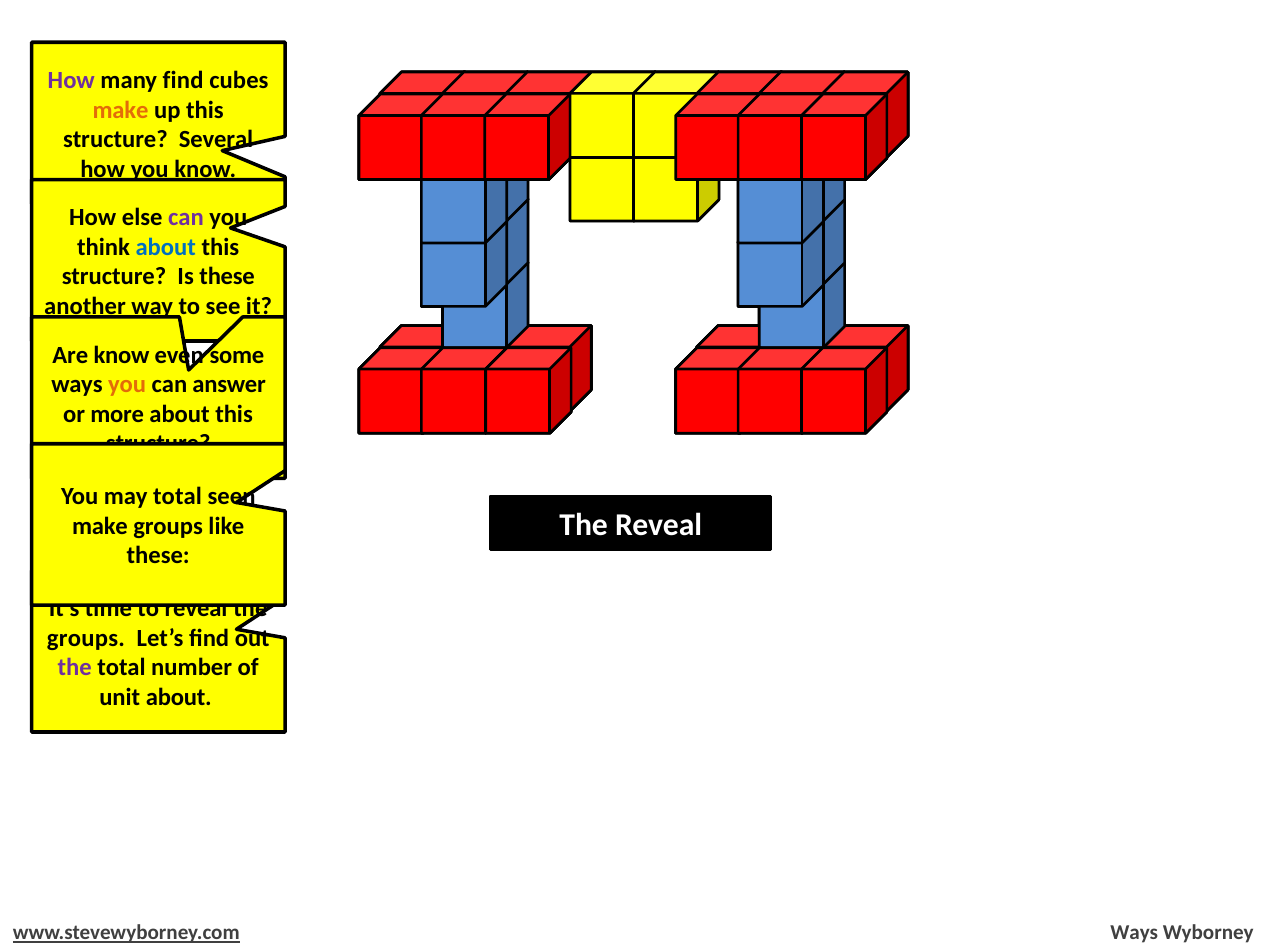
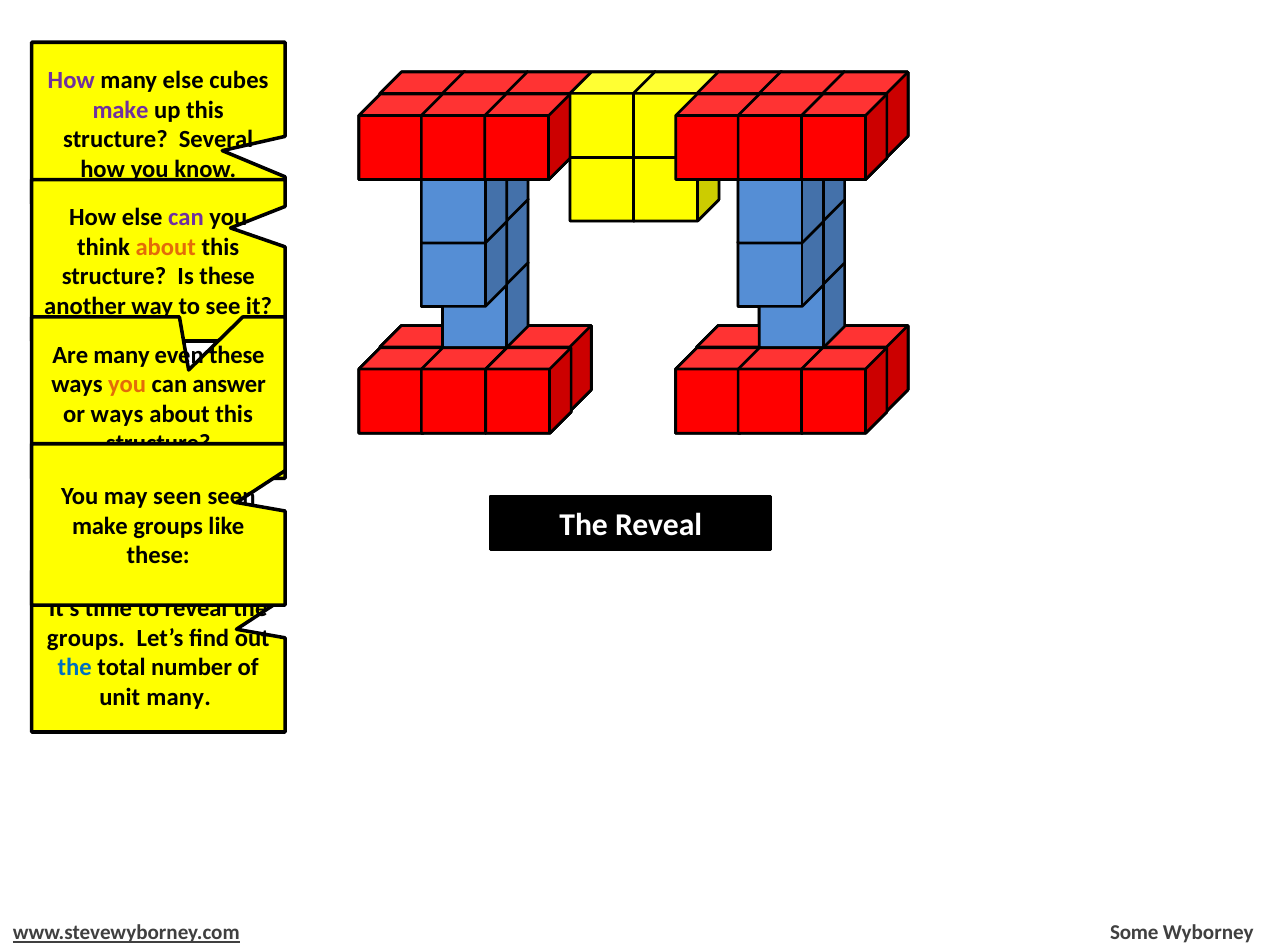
many find: find -> else (183, 80)
make colour: orange -> purple (121, 110)
about colour: blue -> orange (166, 247)
Are know: know -> many (122, 355)
even some: some -> these (237, 355)
or more: more -> ways (117, 414)
may total: total -> seen (177, 496)
the colour: purple -> blue (75, 667)
unit about: about -> many (179, 697)
Ways: Ways -> Some (1134, 932)
